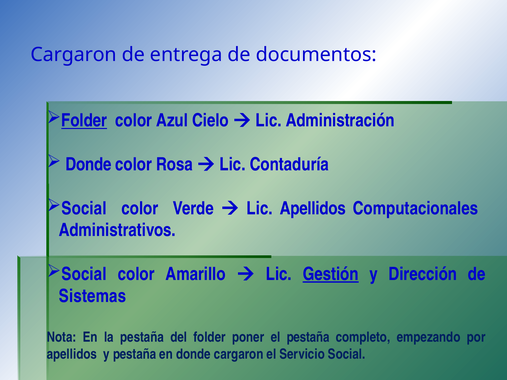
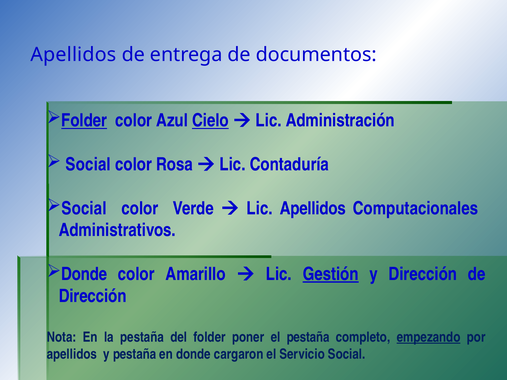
Cargaron: Cargaron -> Apellidos (73, 55)
Cielo underline: none -> present (210, 121)
Donde: Donde -> Social (88, 165)
Social: Social -> Donde (84, 274)
Sistemas: Sistemas -> Dirección (93, 296)
empezando underline: none -> present (429, 337)
